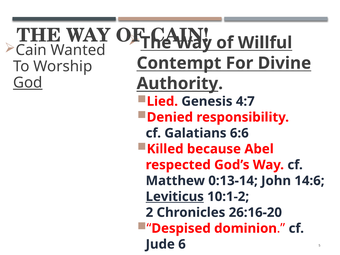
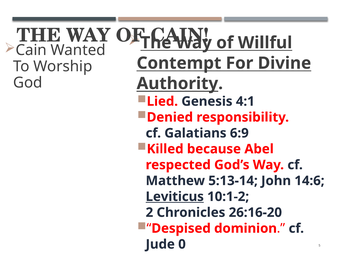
God underline: present -> none (28, 83)
4:7: 4:7 -> 4:1 (245, 101)
6:6: 6:6 -> 6:9 (239, 133)
0:13-14: 0:13-14 -> 5:13-14 (233, 181)
6: 6 -> 0 (182, 244)
